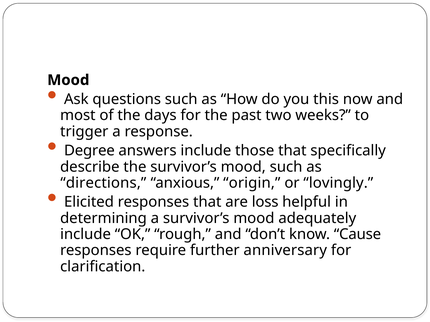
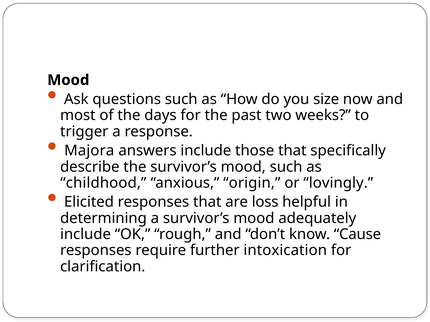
this: this -> size (326, 99)
Degree: Degree -> Majora (89, 151)
directions: directions -> childhood (103, 183)
anniversary: anniversary -> intoxication (285, 251)
